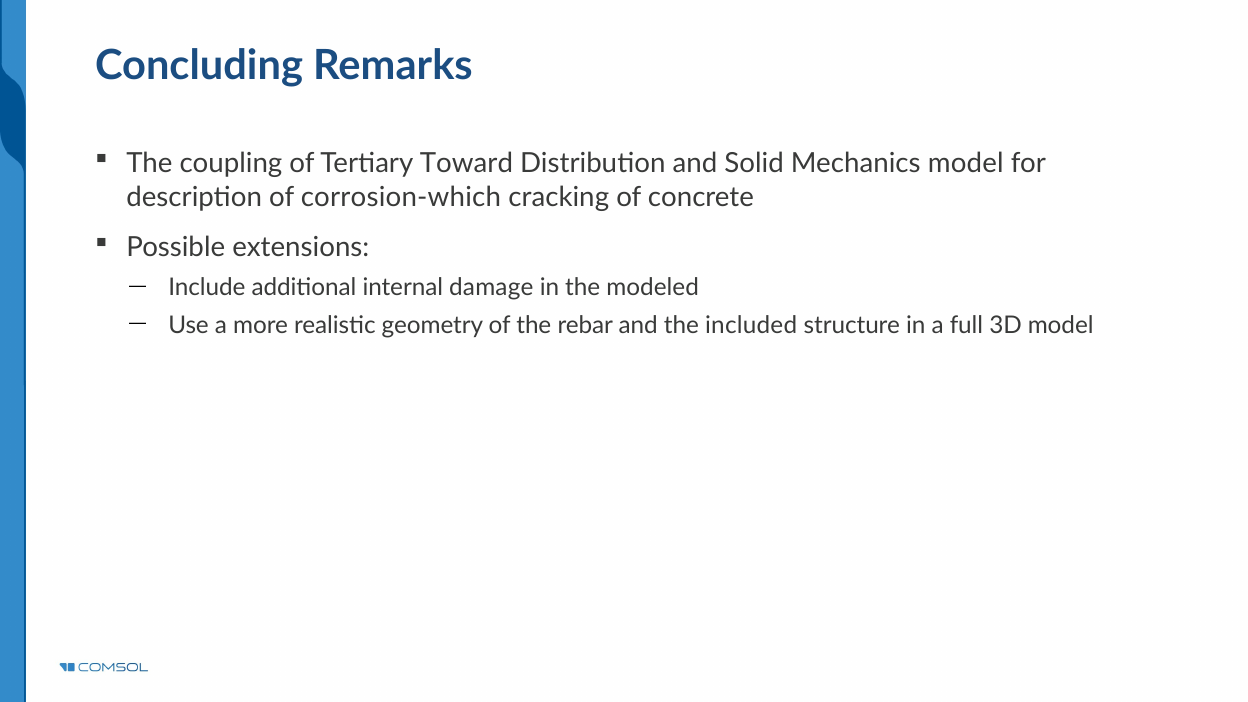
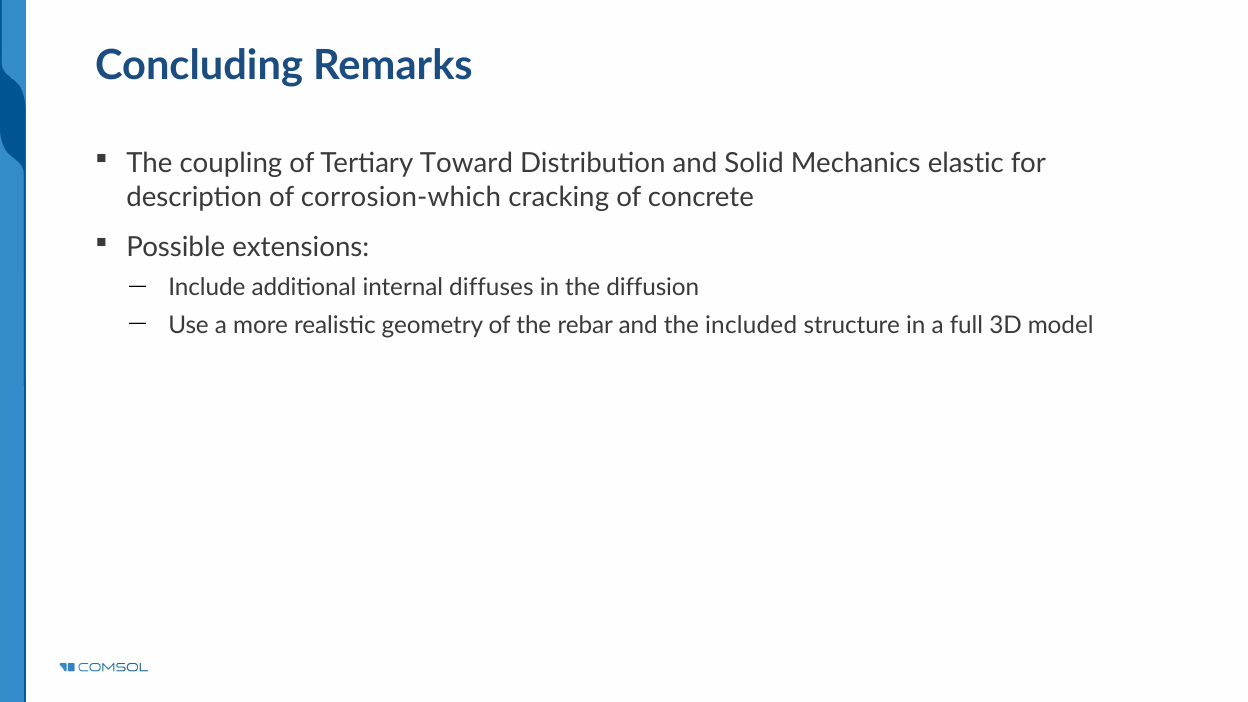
Mechanics model: model -> elastic (966, 164)
damage: damage -> diffuses (491, 287)
modeled: modeled -> diffusion (653, 287)
